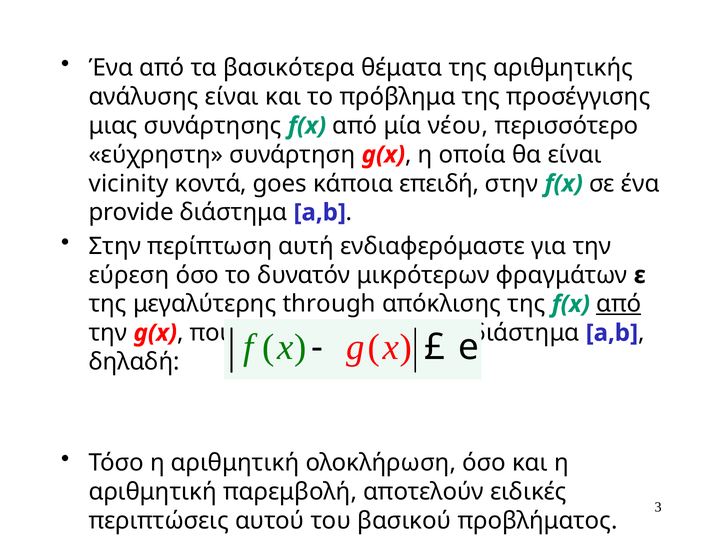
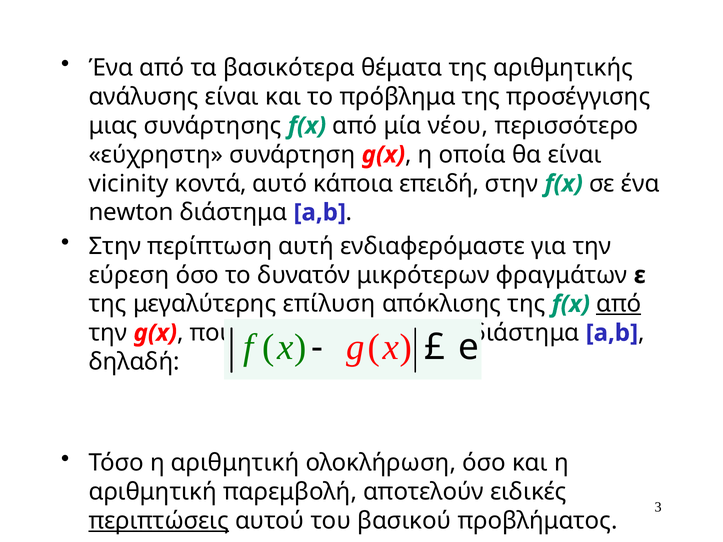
goes: goes -> αυτό (280, 184)
provide: provide -> newton (131, 213)
through: through -> επίλυση (329, 304)
περιπτώσεις underline: none -> present (159, 521)
